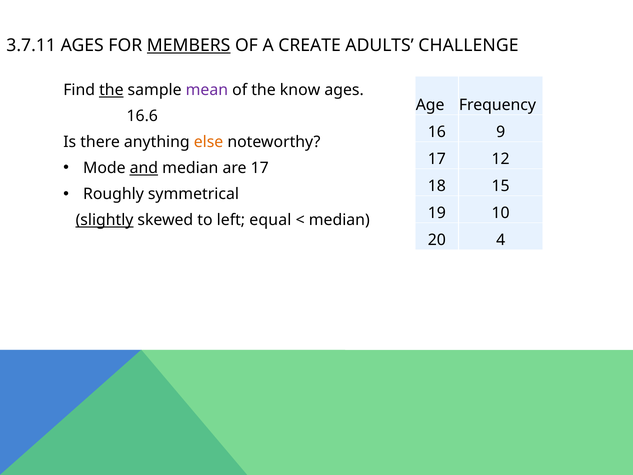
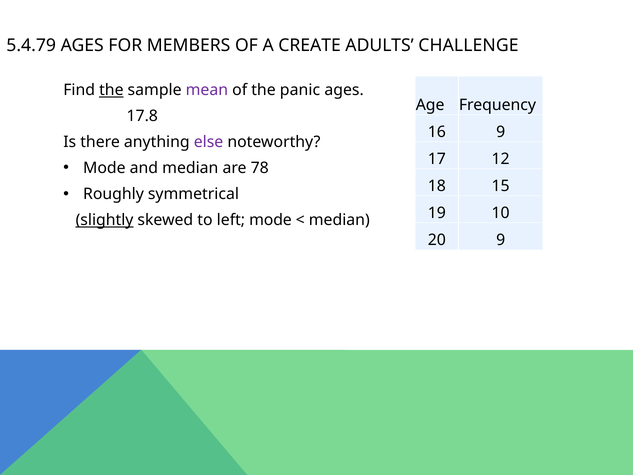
3.7.11: 3.7.11 -> 5.4.79 (31, 46)
MEMBERS underline: present -> none (189, 46)
know: know -> panic (300, 90)
16.6: 16.6 -> 17.8 (142, 116)
else colour: orange -> purple (209, 142)
and underline: present -> none (144, 168)
are 17: 17 -> 78 (260, 168)
left equal: equal -> mode (271, 220)
20 4: 4 -> 9 (501, 240)
